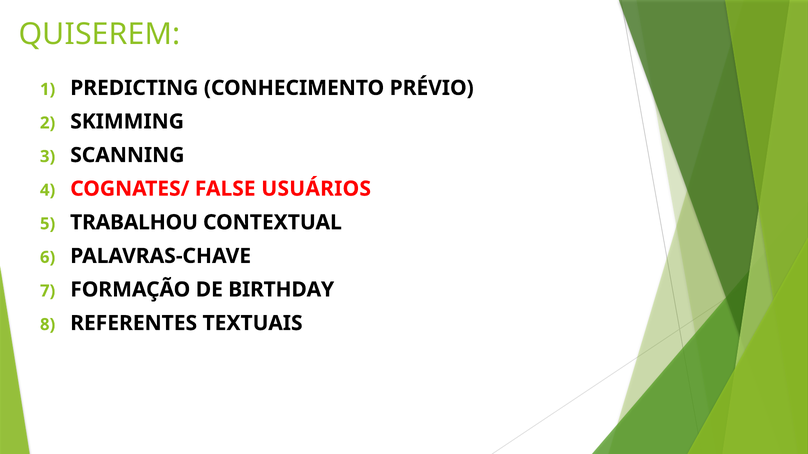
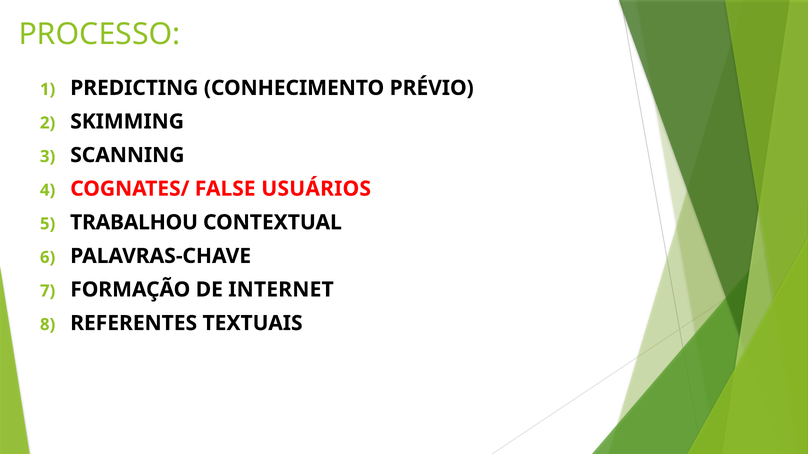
QUISEREM: QUISEREM -> PROCESSO (100, 34)
BIRTHDAY: BIRTHDAY -> INTERNET (281, 290)
